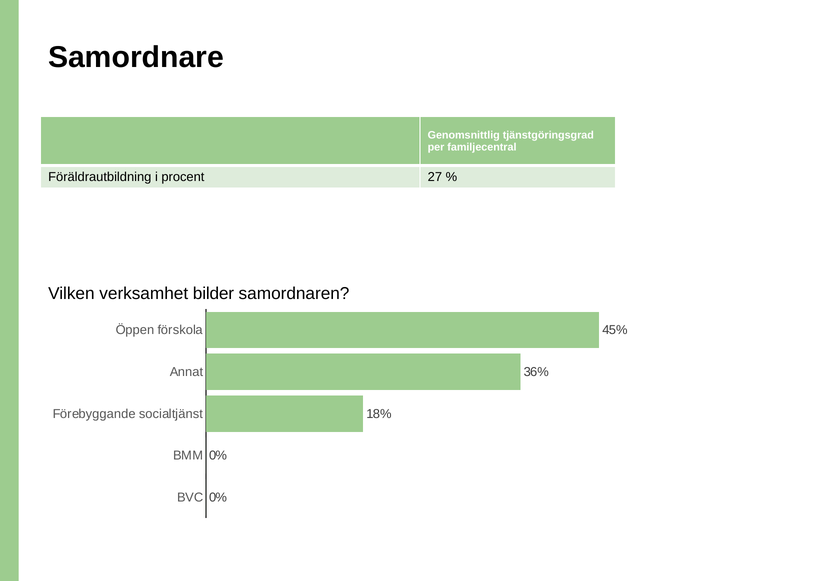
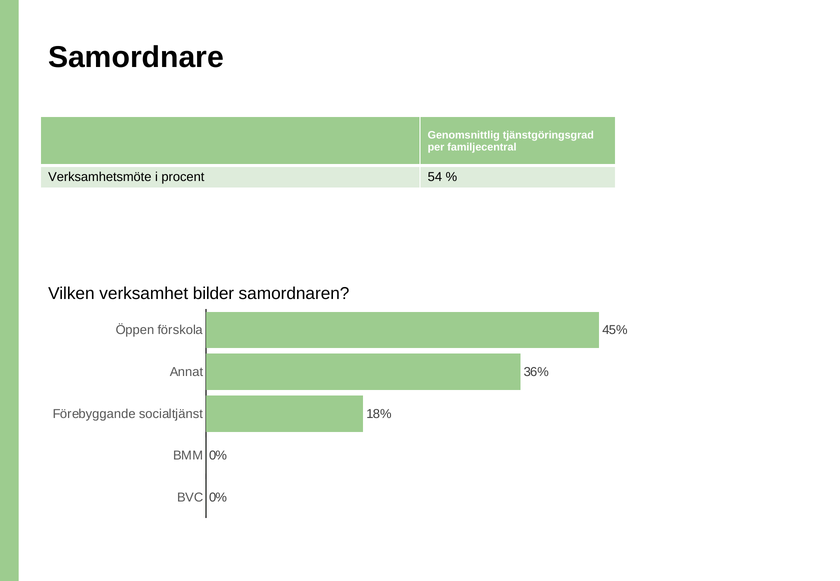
Föräldrautbildning: Föräldrautbildning -> Verksamhetsmöte (100, 177)
27: 27 -> 54 (435, 177)
